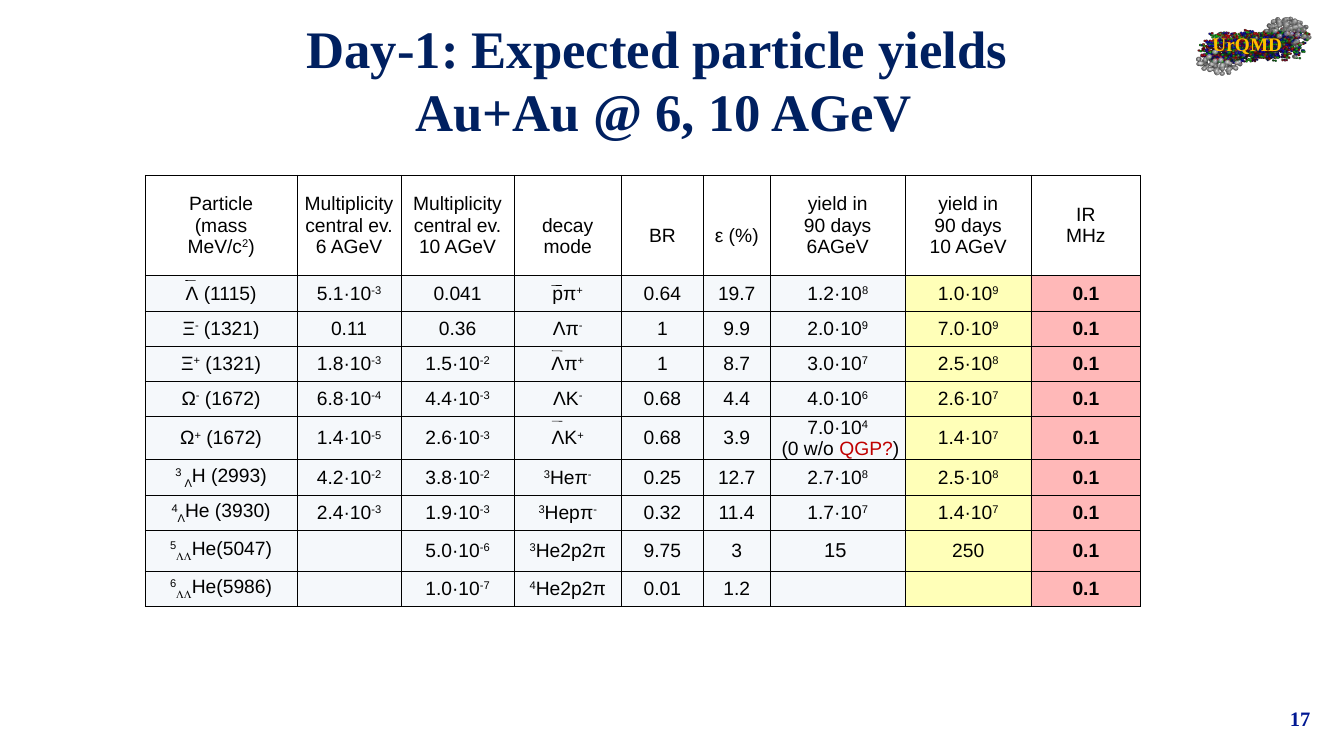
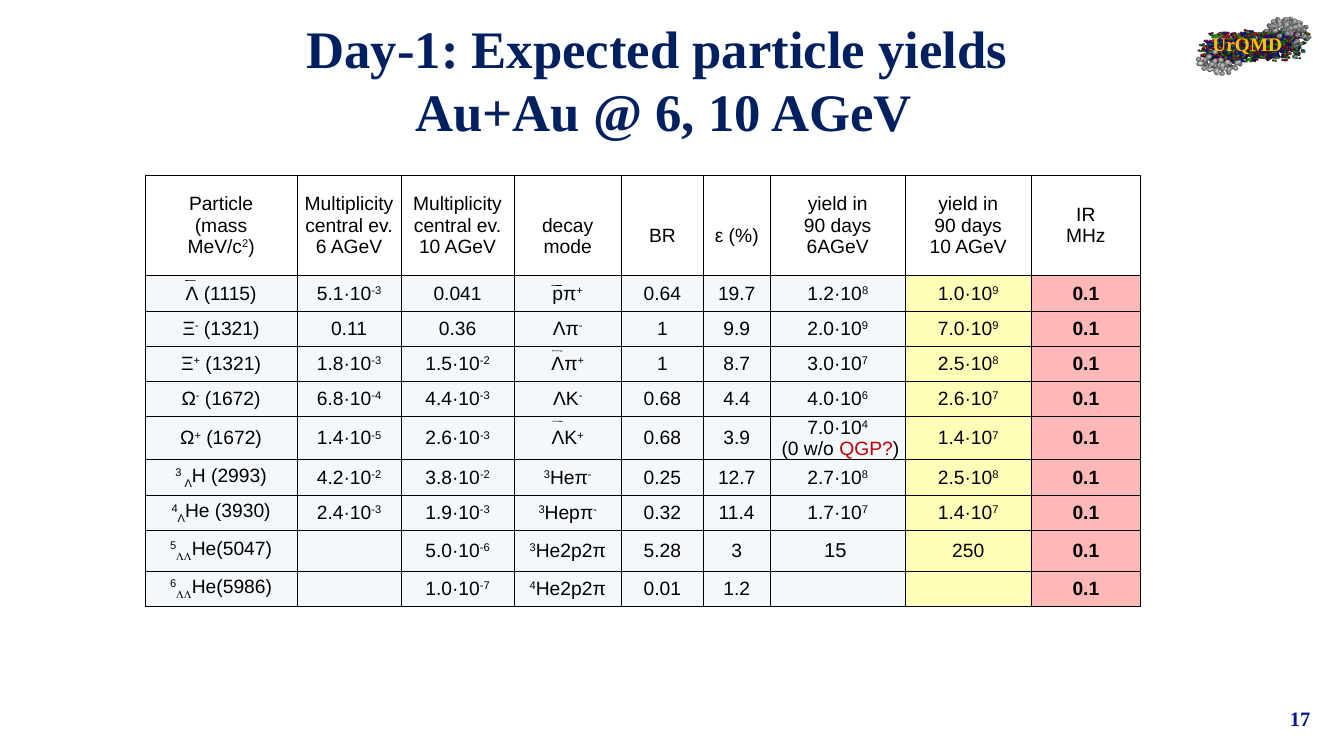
9.75: 9.75 -> 5.28 (662, 551)
